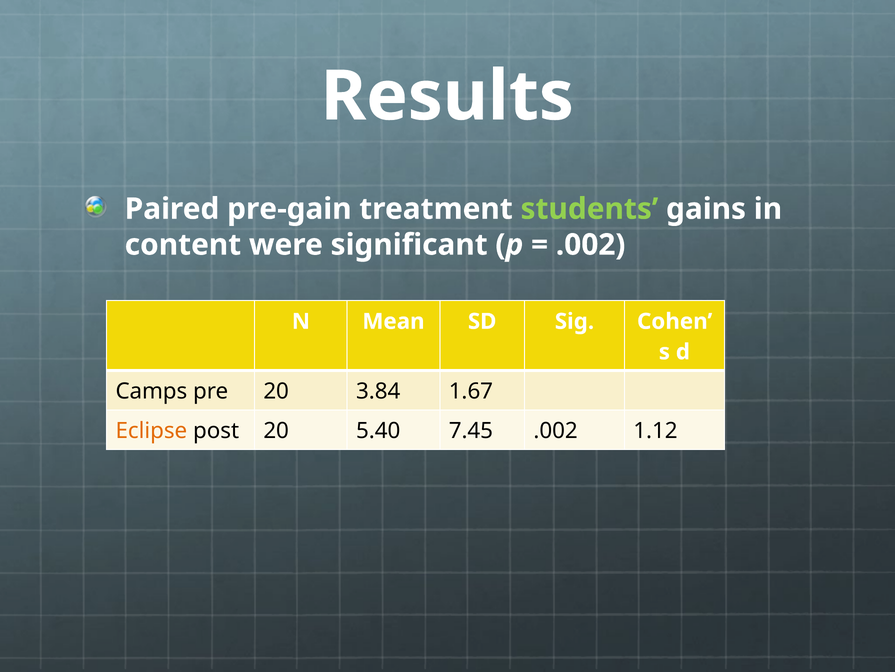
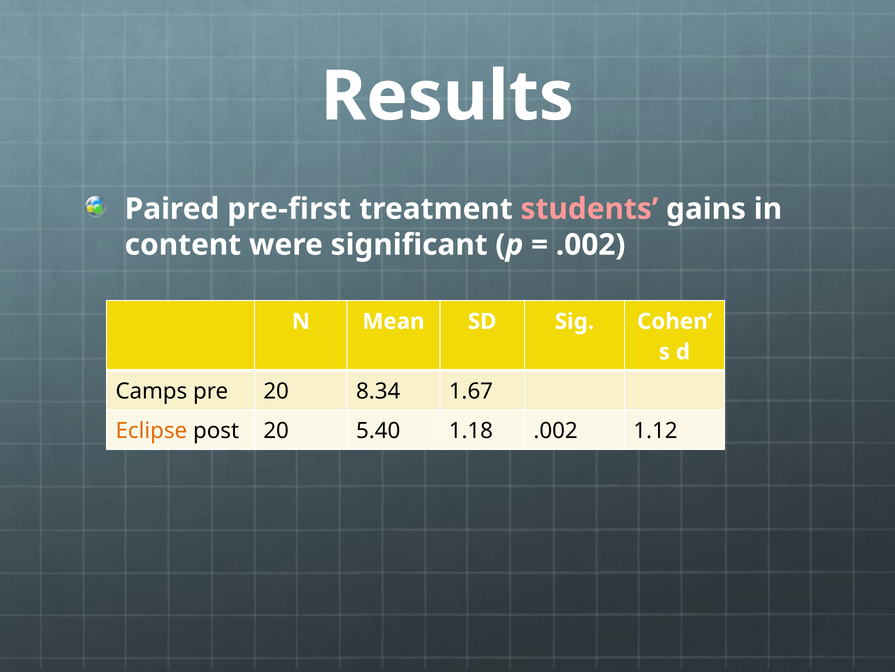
pre-gain: pre-gain -> pre-first (289, 209)
students colour: light green -> pink (589, 209)
3.84: 3.84 -> 8.34 (378, 391)
7.45: 7.45 -> 1.18 (471, 430)
